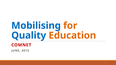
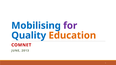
for colour: orange -> purple (70, 26)
